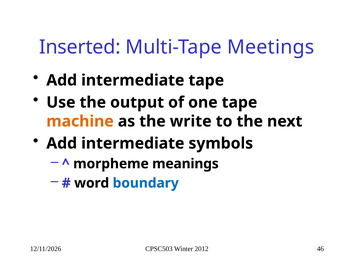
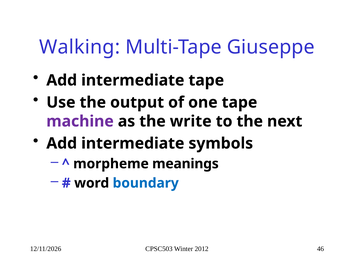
Inserted: Inserted -> Walking (80, 47)
Meetings: Meetings -> Giuseppe (271, 47)
machine colour: orange -> purple (80, 121)
